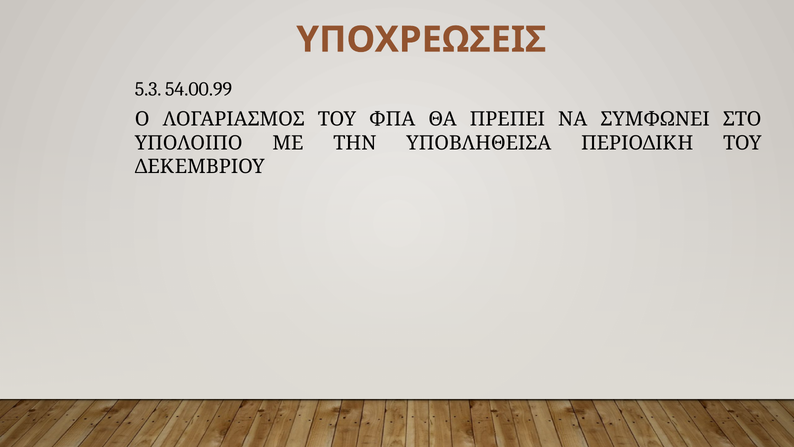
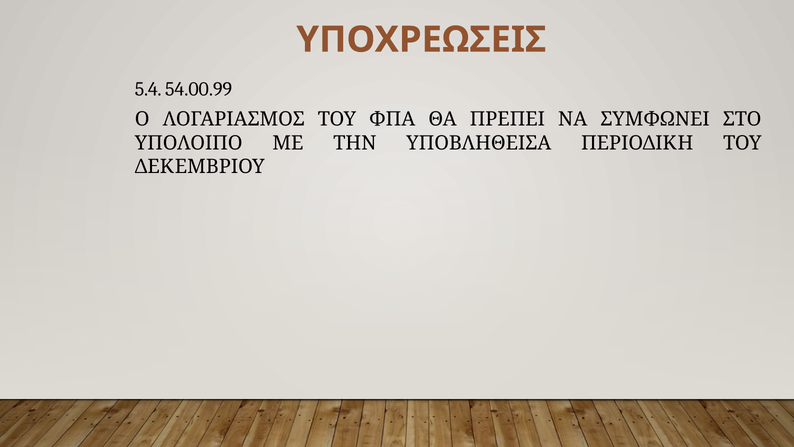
5.3: 5.3 -> 5.4 (148, 89)
